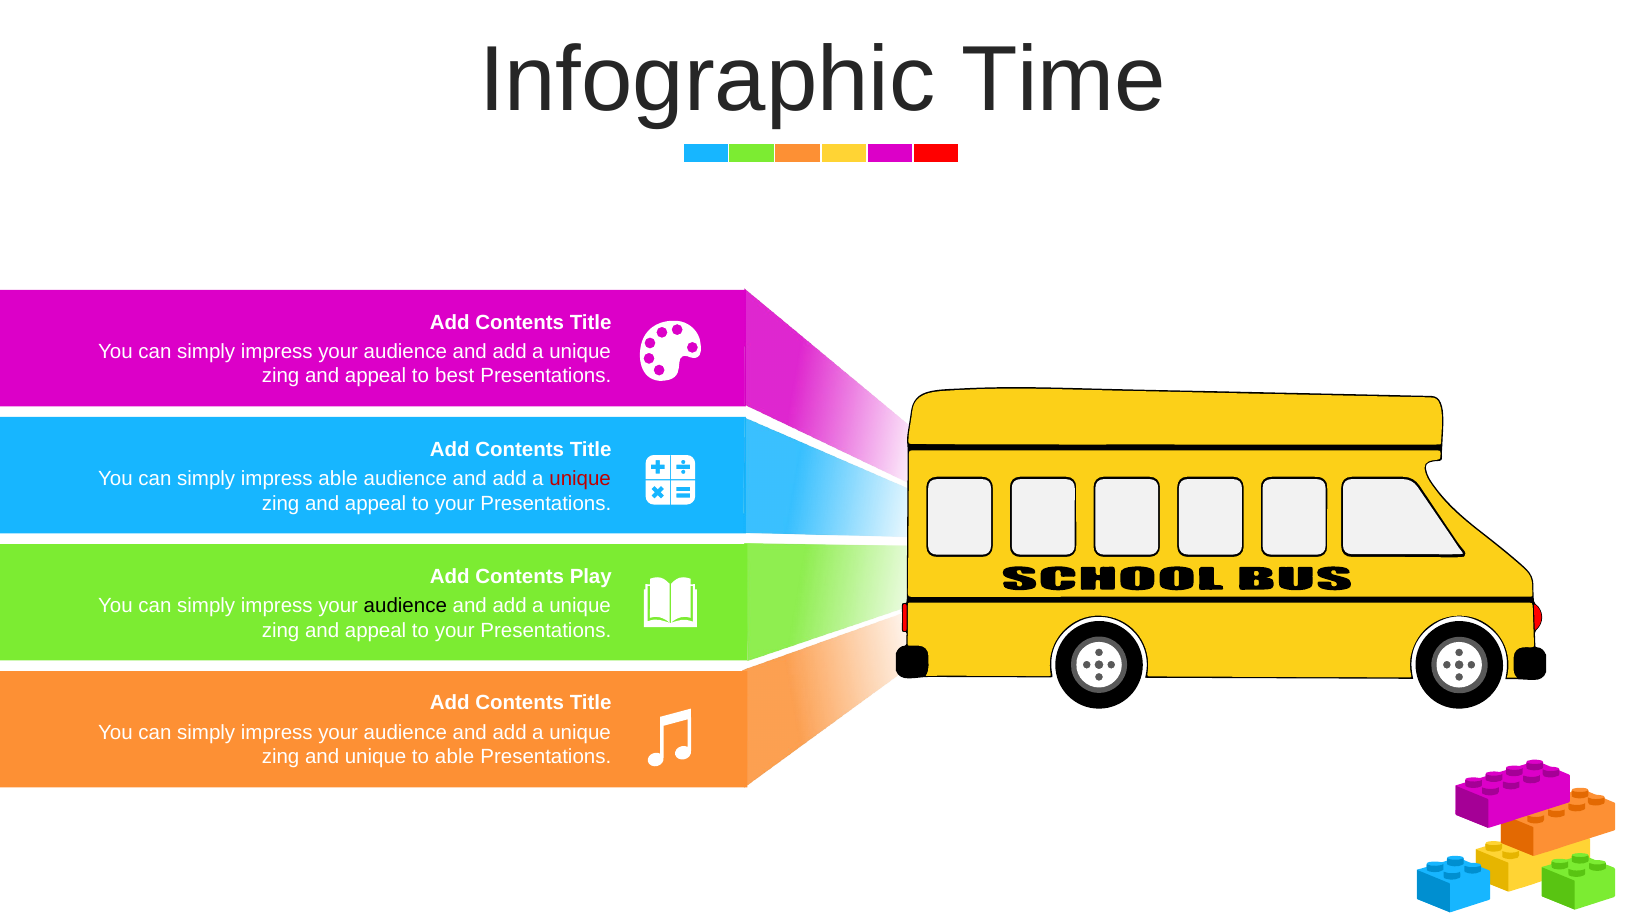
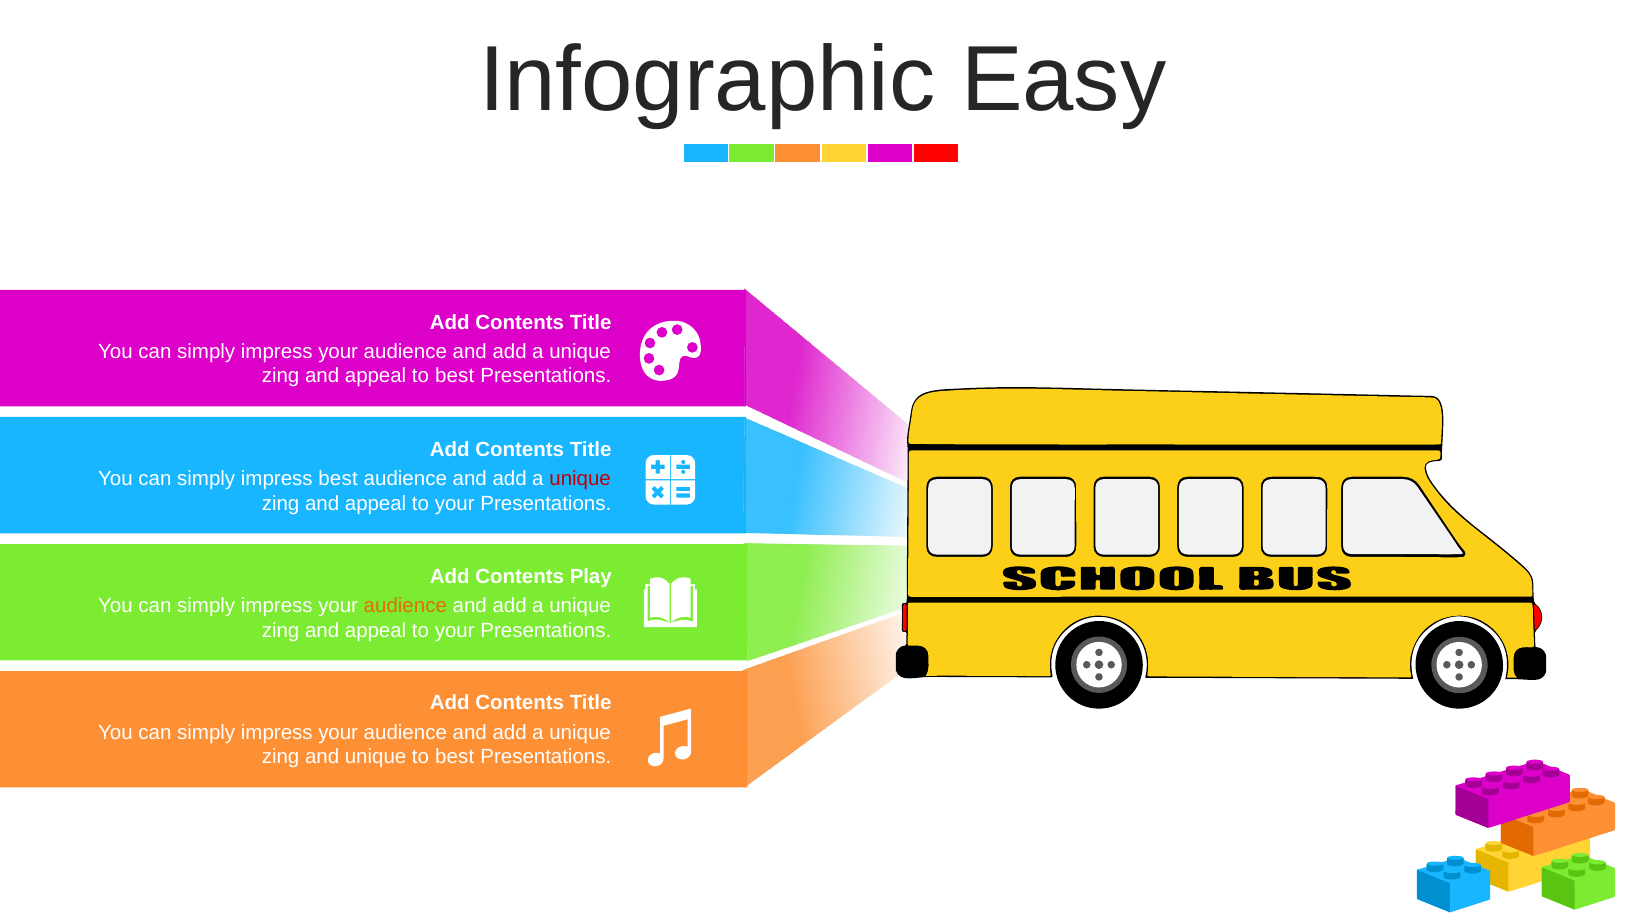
Time: Time -> Easy (1064, 80)
impress able: able -> best (338, 479)
audience colour: black -> orange (405, 605)
able: able -> best (455, 757)
